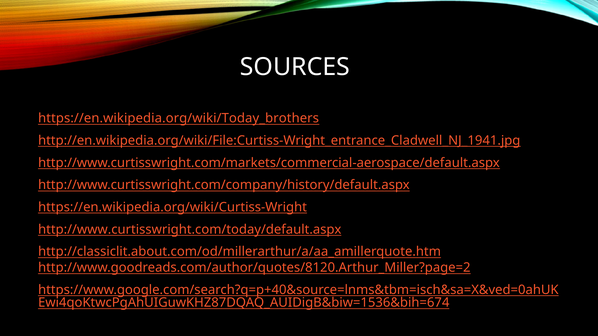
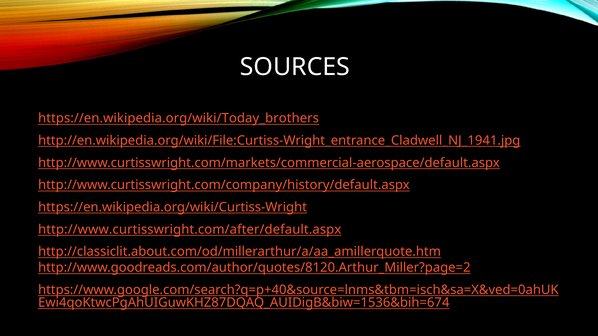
http://www.curtisswright.com/today/default.aspx: http://www.curtisswright.com/today/default.aspx -> http://www.curtisswright.com/after/default.aspx (190, 230)
